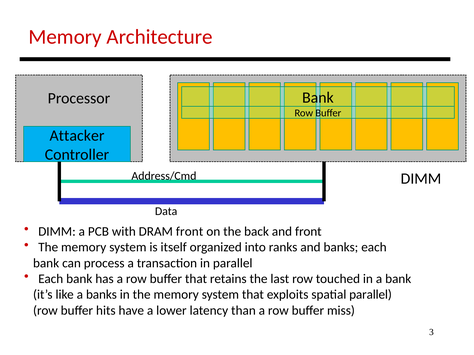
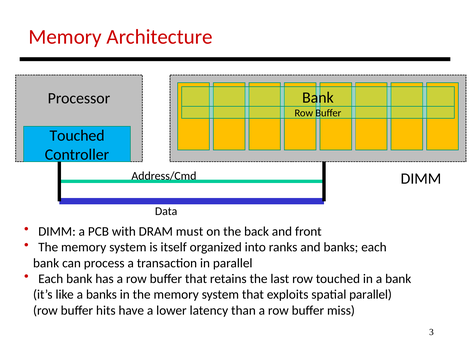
Attacker: Attacker -> Touched (77, 136)
DRAM front: front -> must (190, 232)
